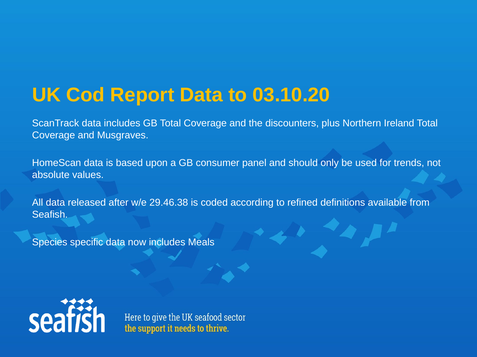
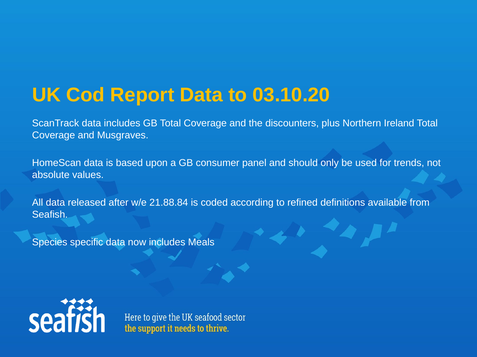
29.46.38: 29.46.38 -> 21.88.84 (169, 203)
